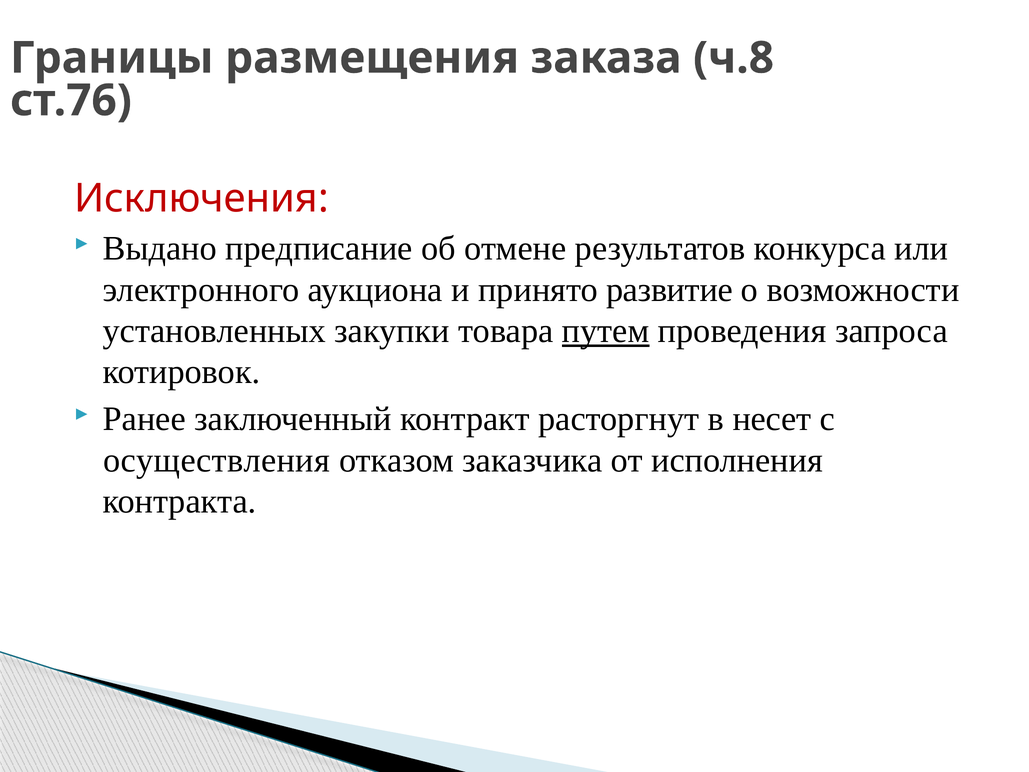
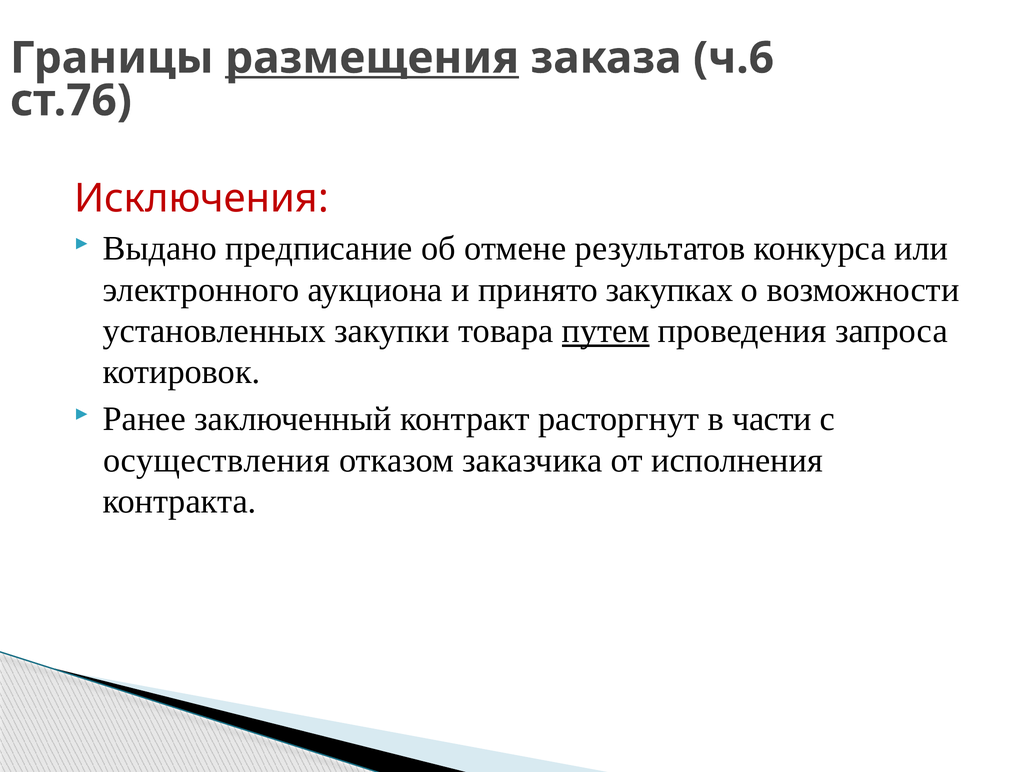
размещения underline: none -> present (372, 58)
ч.8: ч.8 -> ч.6 (734, 58)
развитие: развитие -> закупках (669, 290)
несет: несет -> части (772, 419)
